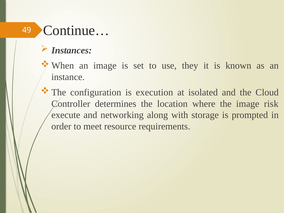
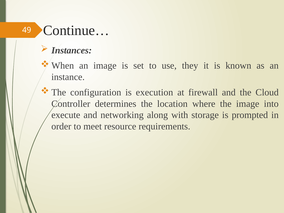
isolated: isolated -> firewall (203, 92)
risk: risk -> into (271, 104)
